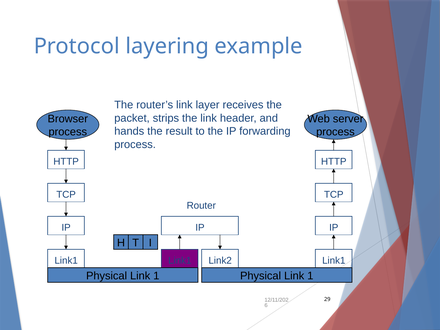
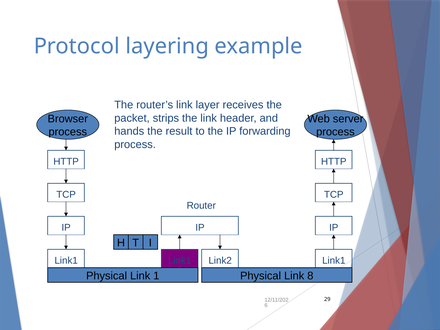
1 Physical Link 1: 1 -> 8 (310, 276)
